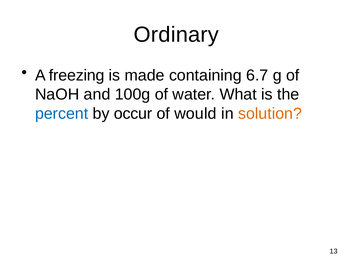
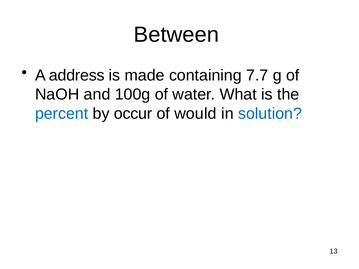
Ordinary: Ordinary -> Between (176, 35)
freezing: freezing -> address (77, 75)
6.7: 6.7 -> 7.7 (257, 75)
solution colour: orange -> blue (270, 114)
